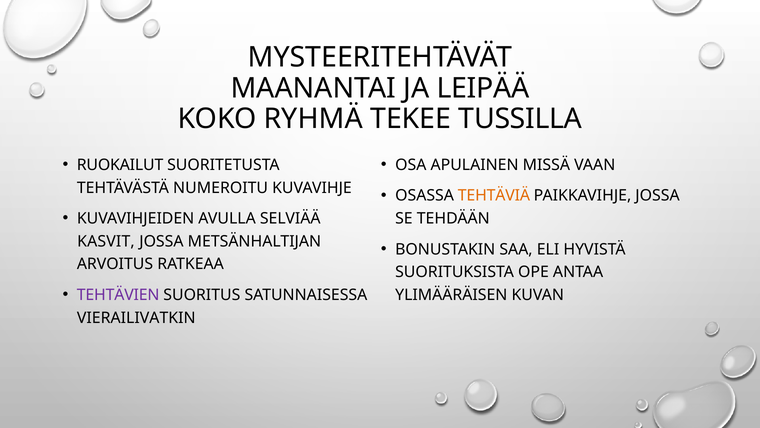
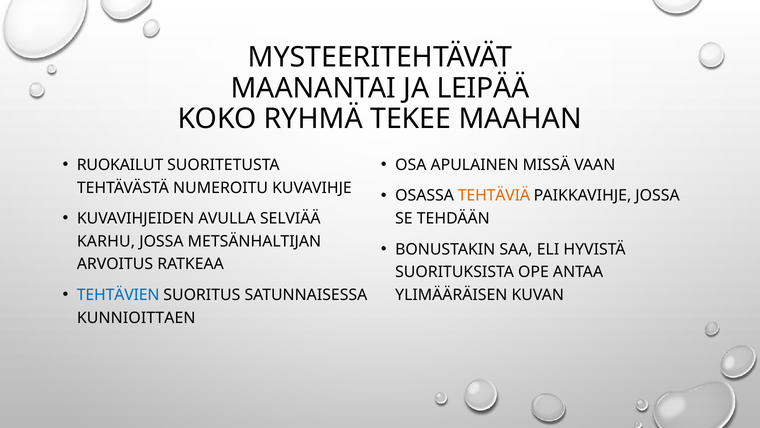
TUSSILLA: TUSSILLA -> MAAHAN (520, 119)
KASVIT: KASVIT -> KARHU (106, 241)
TEHTÄVIEN colour: purple -> blue (118, 295)
VIERAILIVATKIN: VIERAILIVATKIN -> KUNNIOITTAEN (136, 317)
